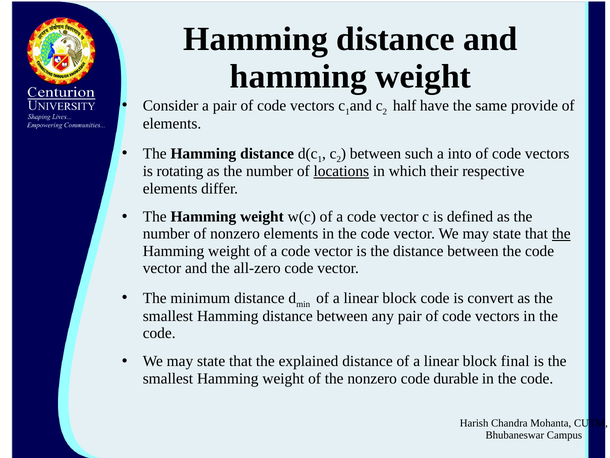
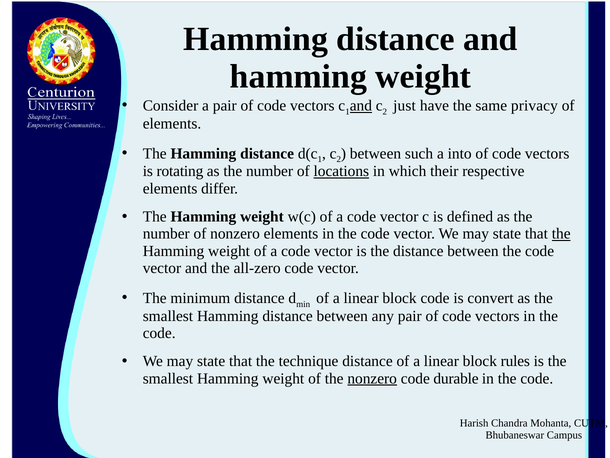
and underline: none -> present (361, 106)
half: half -> just (405, 106)
provide: provide -> privacy (534, 106)
explained: explained -> technique (309, 361)
final: final -> rules (515, 361)
nonzero underline: none -> present (372, 378)
